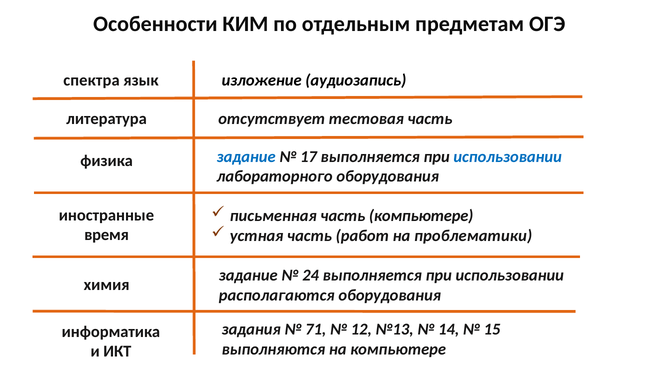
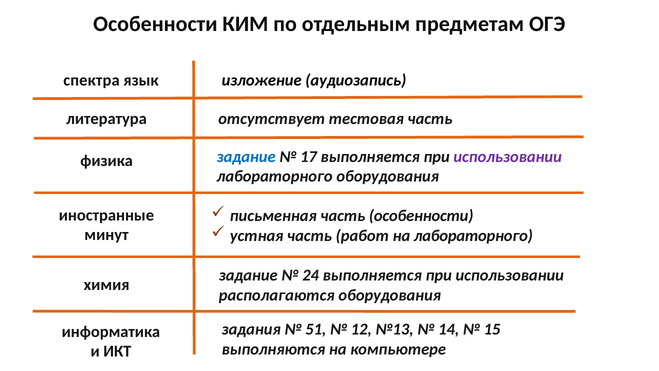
использовании colour: blue -> purple (508, 157)
часть компьютере: компьютере -> особенности (421, 216)
на проблематики: проблематики -> лабораторного (473, 236)
время: время -> минут (106, 235)
71: 71 -> 51 (316, 329)
